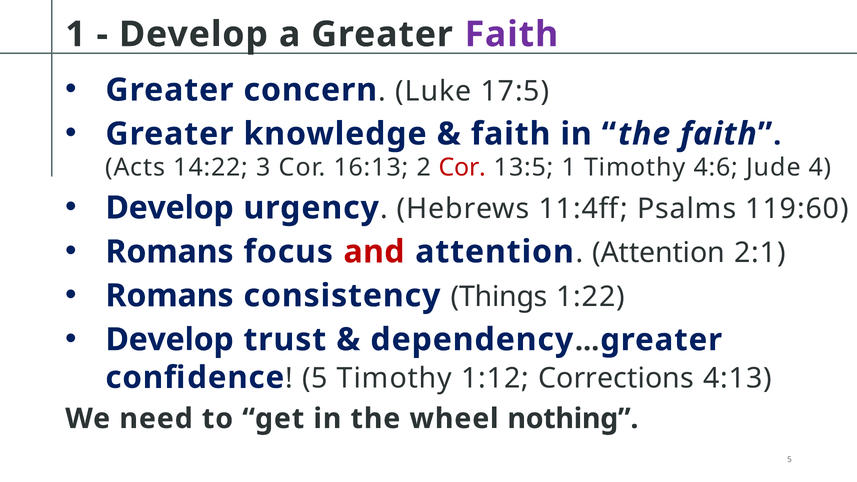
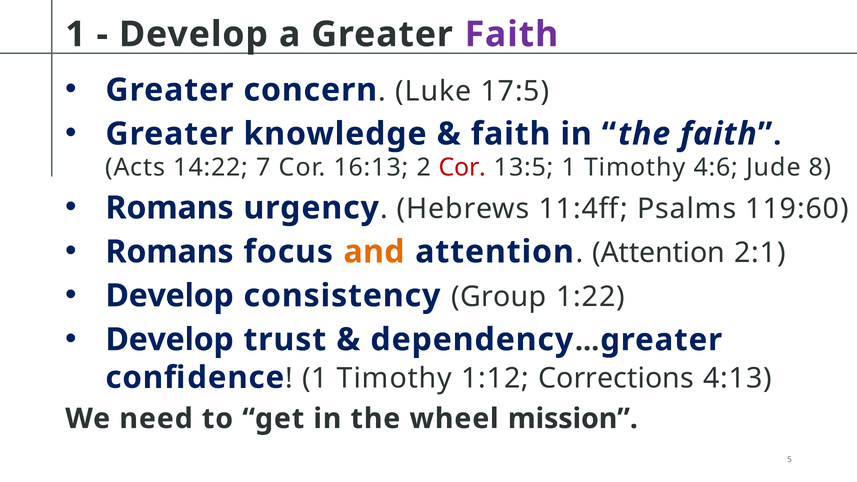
3: 3 -> 7 (264, 168)
4: 4 -> 8 (820, 168)
Develop: Develop -> Romans (169, 208)
and colour: red -> orange (374, 252)
Romans: Romans -> Develop (170, 296)
Things: Things -> Group (499, 297)
5: 5 -> 1 (315, 379)
nothing: nothing -> mission (573, 419)
